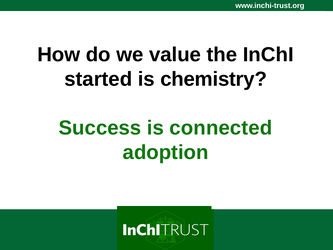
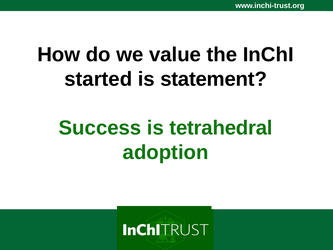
chemistry: chemistry -> statement (214, 79)
connected: connected -> tetrahedral (221, 128)
